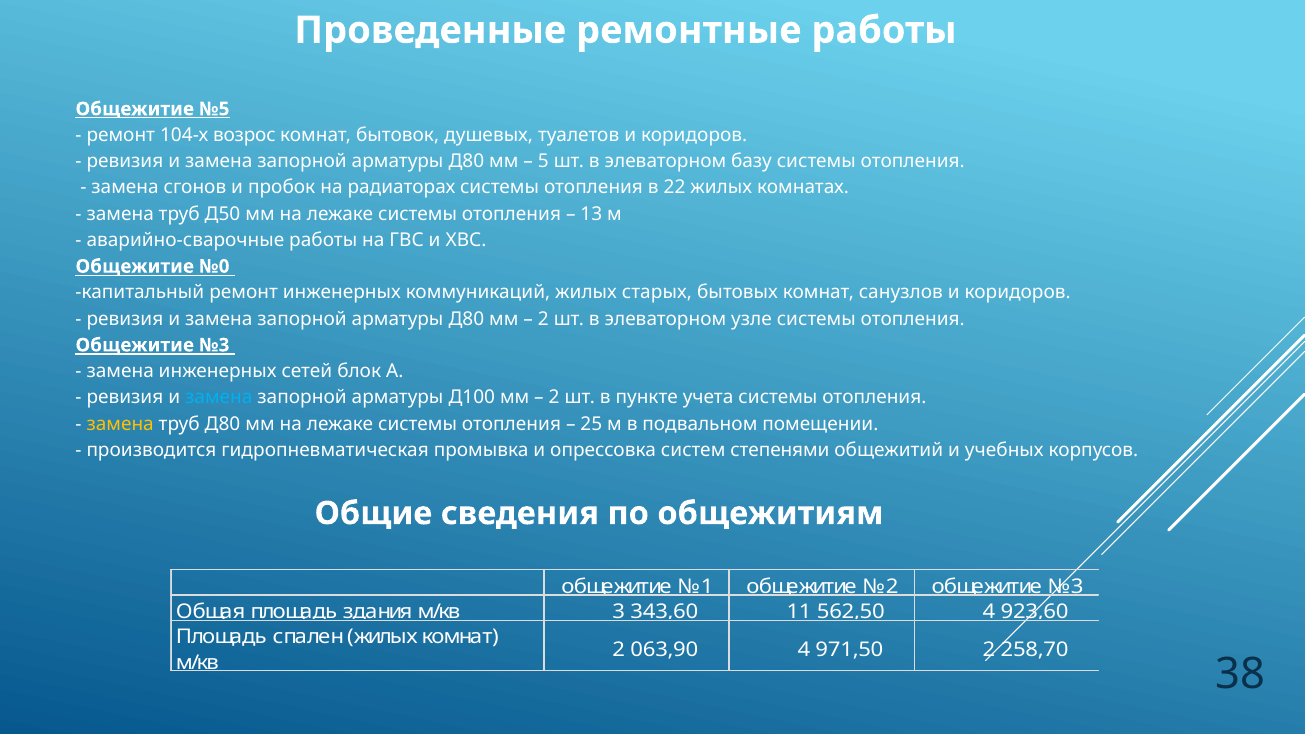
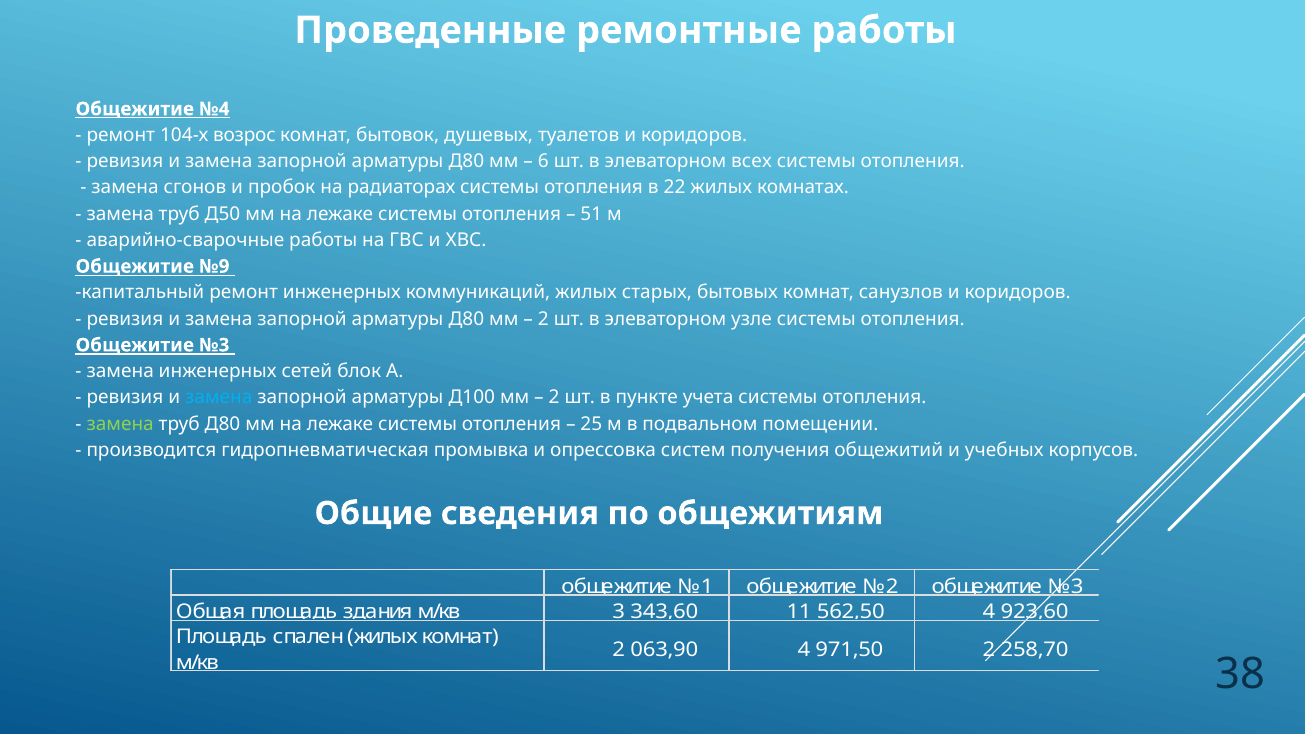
№5: №5 -> №4 (214, 109)
5: 5 -> 6 (543, 161)
базу: базу -> всех (751, 161)
13: 13 -> 51 (591, 214)
№0: №0 -> №9 (214, 266)
замена colour: yellow -> light green (120, 424)
степенями: степенями -> получения (780, 450)
